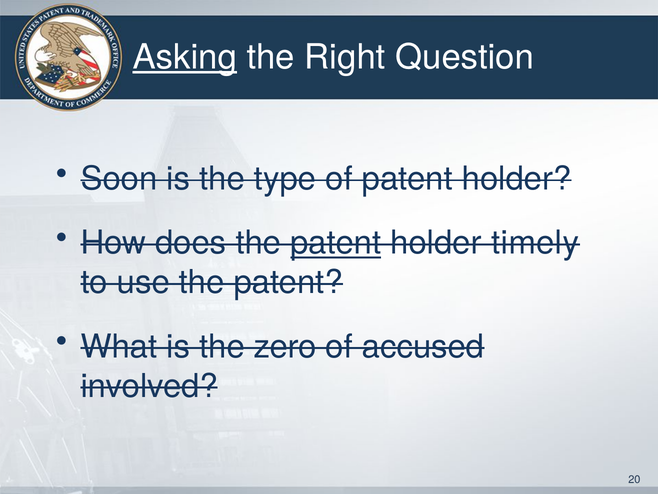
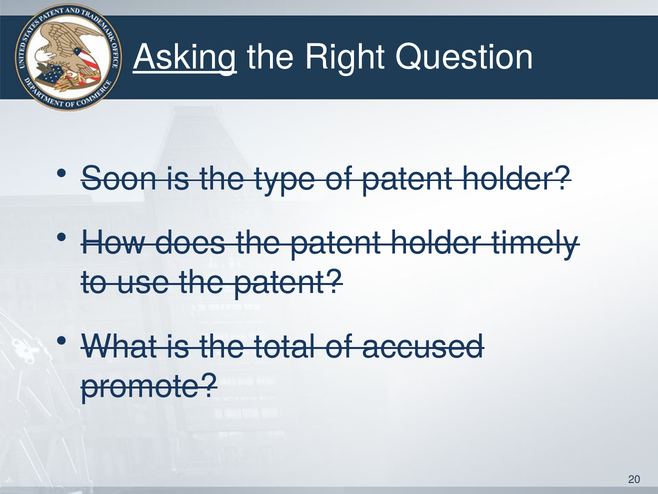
patent underline: present -> none (336, 243)
zero: zero -> total (285, 346)
involved: involved -> promote (149, 386)
